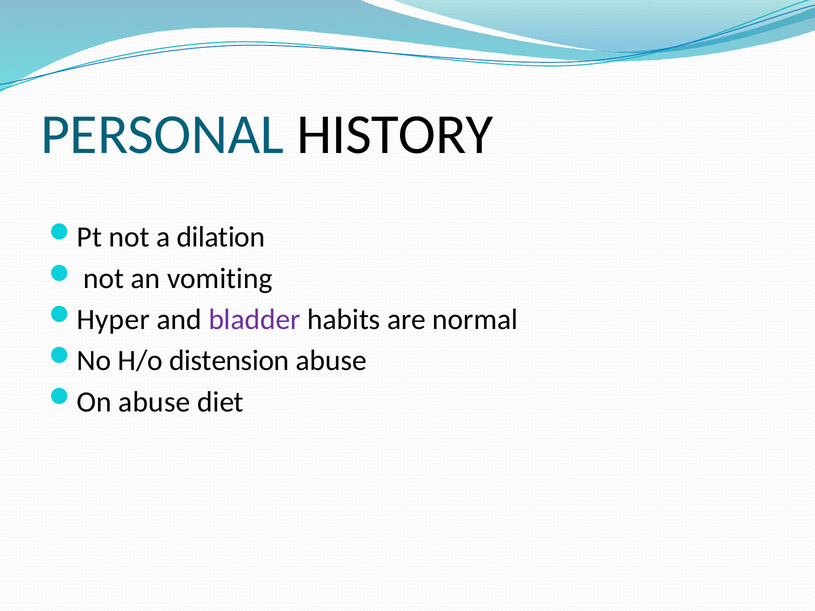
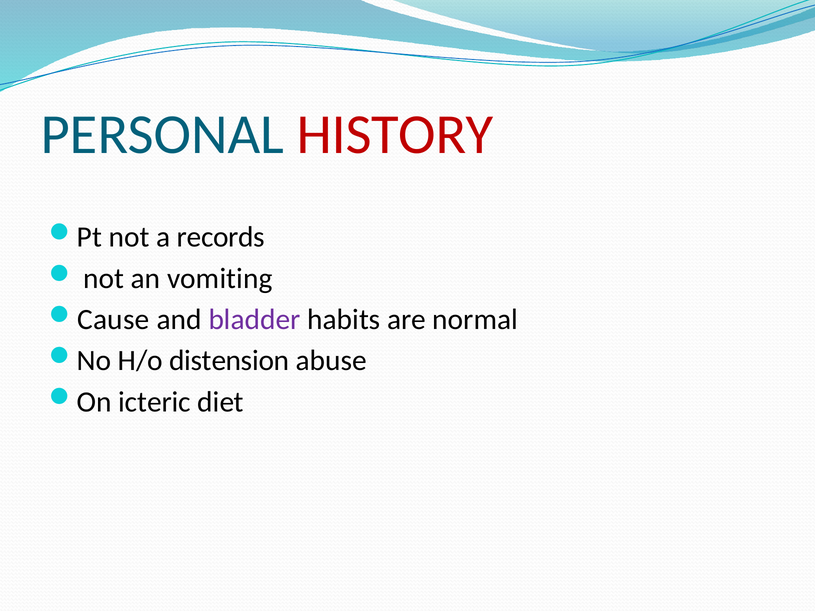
HISTORY colour: black -> red (395, 135)
dilation: dilation -> records (221, 237)
Hyper: Hyper -> Cause (113, 320)
On abuse: abuse -> icteric (155, 402)
